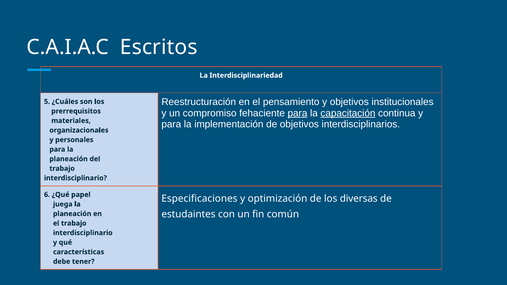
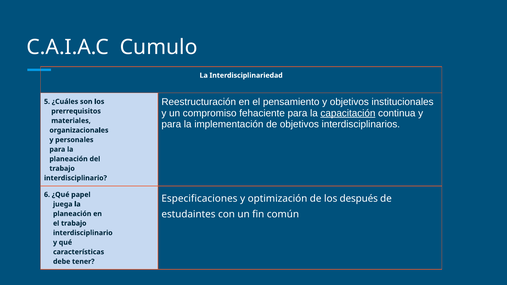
Escritos: Escritos -> Cumulo (159, 47)
para underline: present -> none (297, 113)
diversas: diversas -> después (359, 199)
